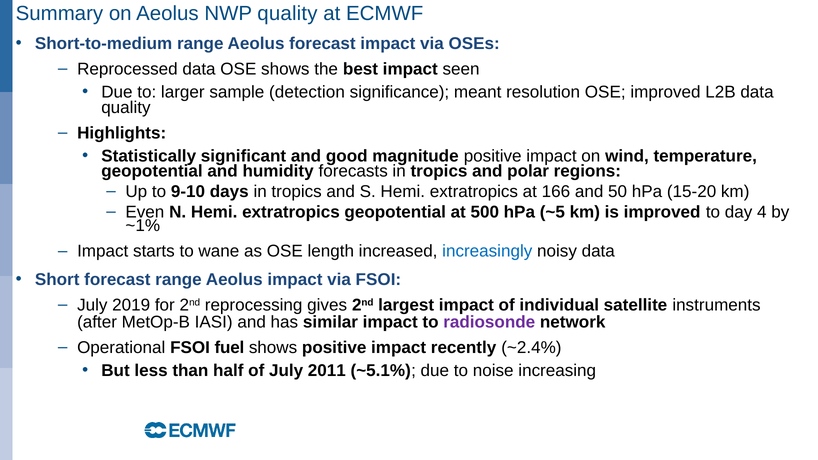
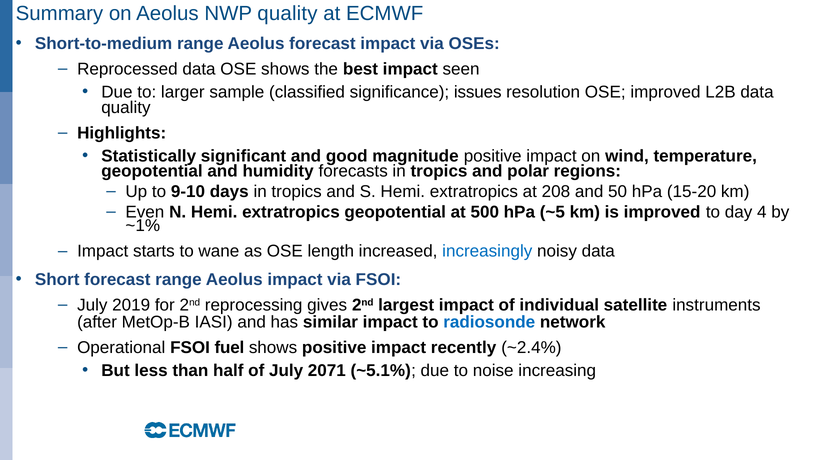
detection: detection -> classified (307, 92)
meant: meant -> issues (478, 92)
166: 166 -> 208 (556, 192)
radiosonde colour: purple -> blue (489, 322)
2011: 2011 -> 2071 (327, 371)
